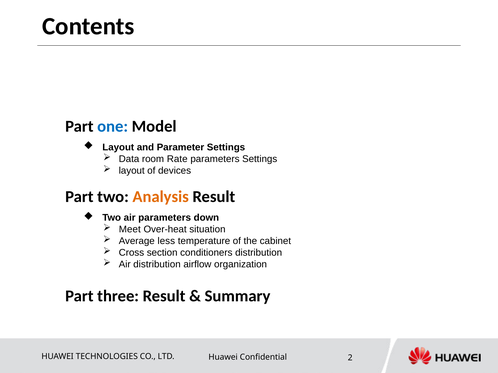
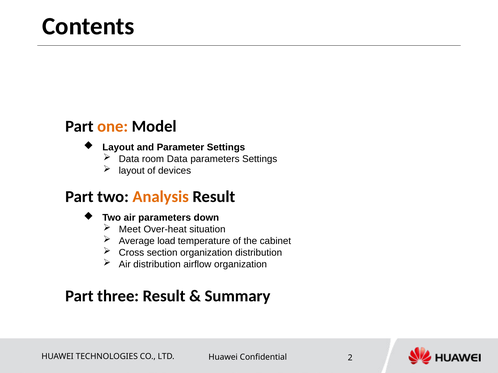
one colour: blue -> orange (113, 126)
room Rate: Rate -> Data (177, 159)
less: less -> load (166, 241)
section conditioners: conditioners -> organization (206, 253)
